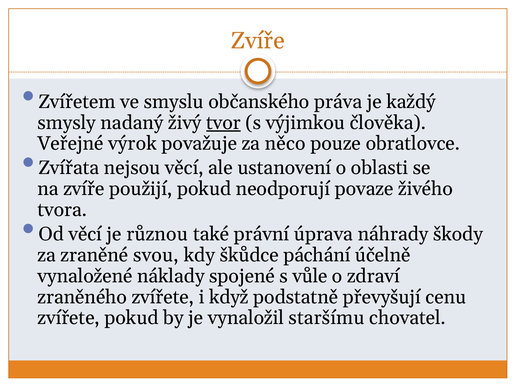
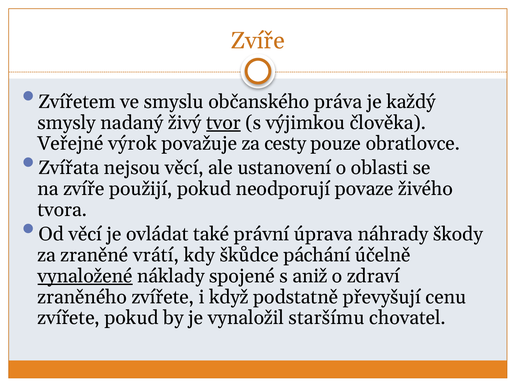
něco: něco -> cesty (285, 144)
různou: různou -> ovládat (157, 234)
svou: svou -> vrátí (156, 255)
vynaložené underline: none -> present (85, 276)
vůle: vůle -> aniž (310, 276)
